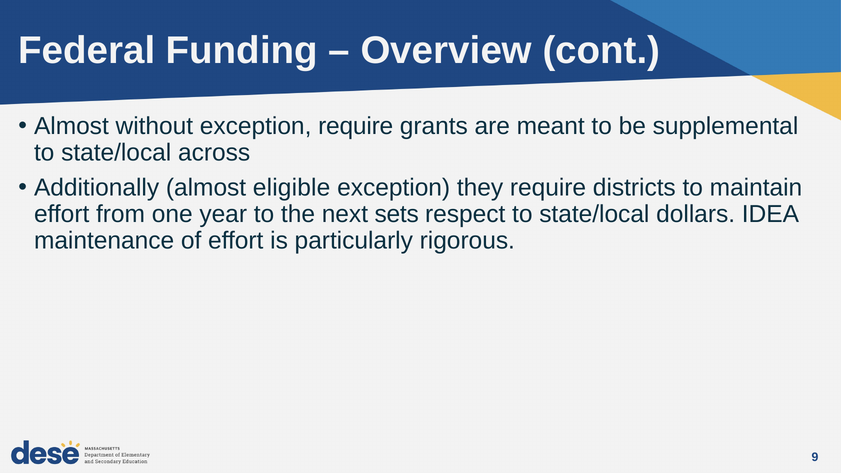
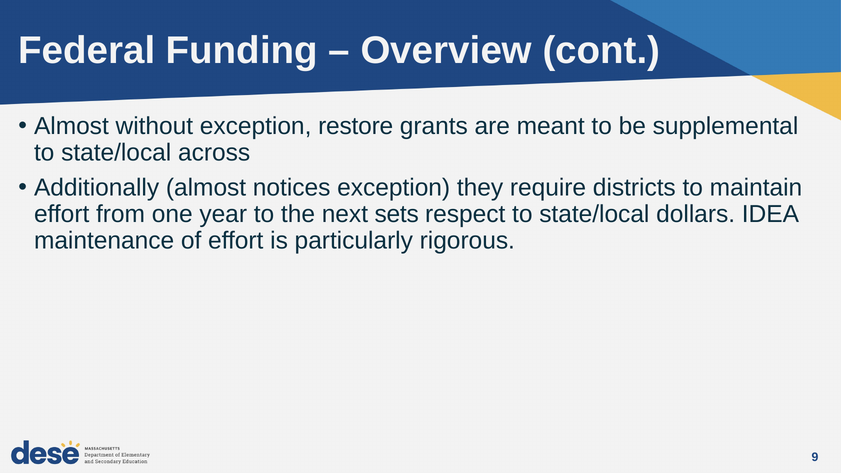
exception require: require -> restore (356, 126)
eligible: eligible -> notices (292, 188)
